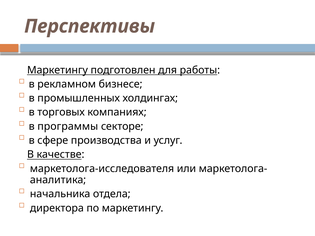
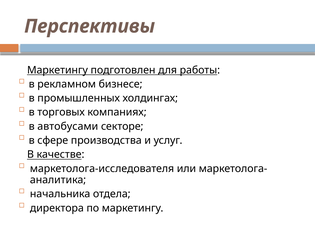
программы: программы -> автобусами (68, 126)
